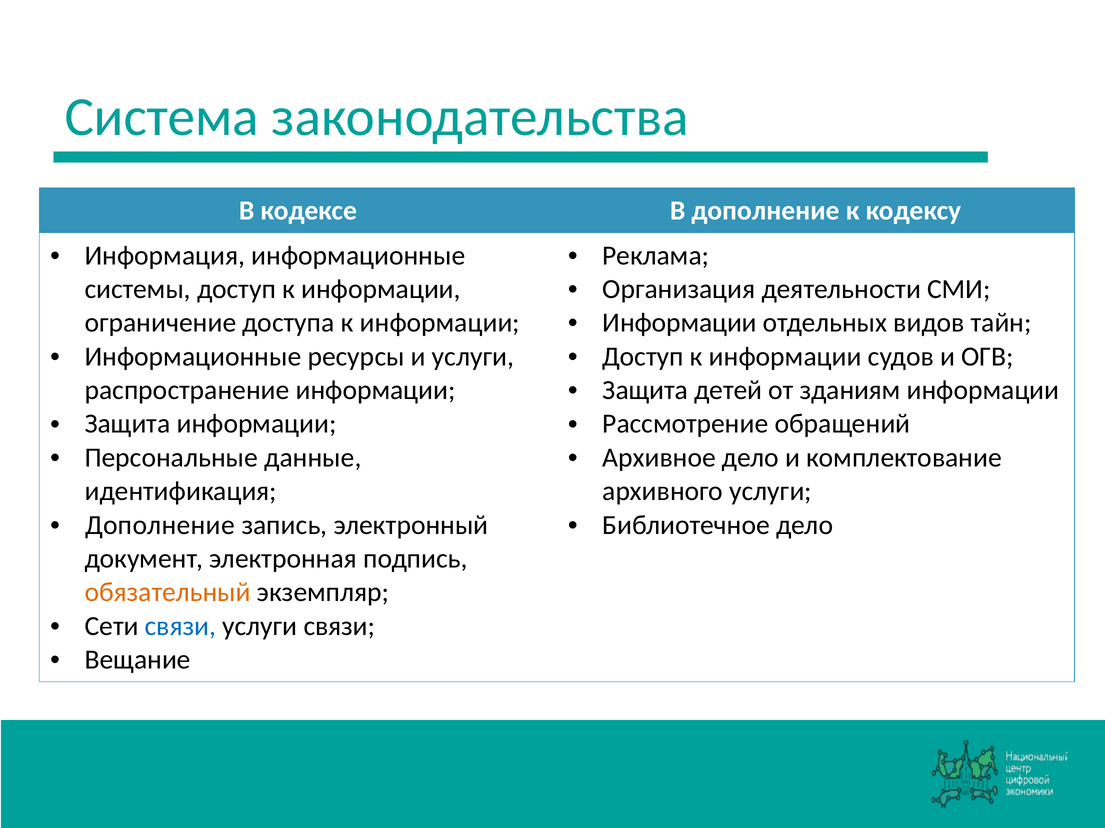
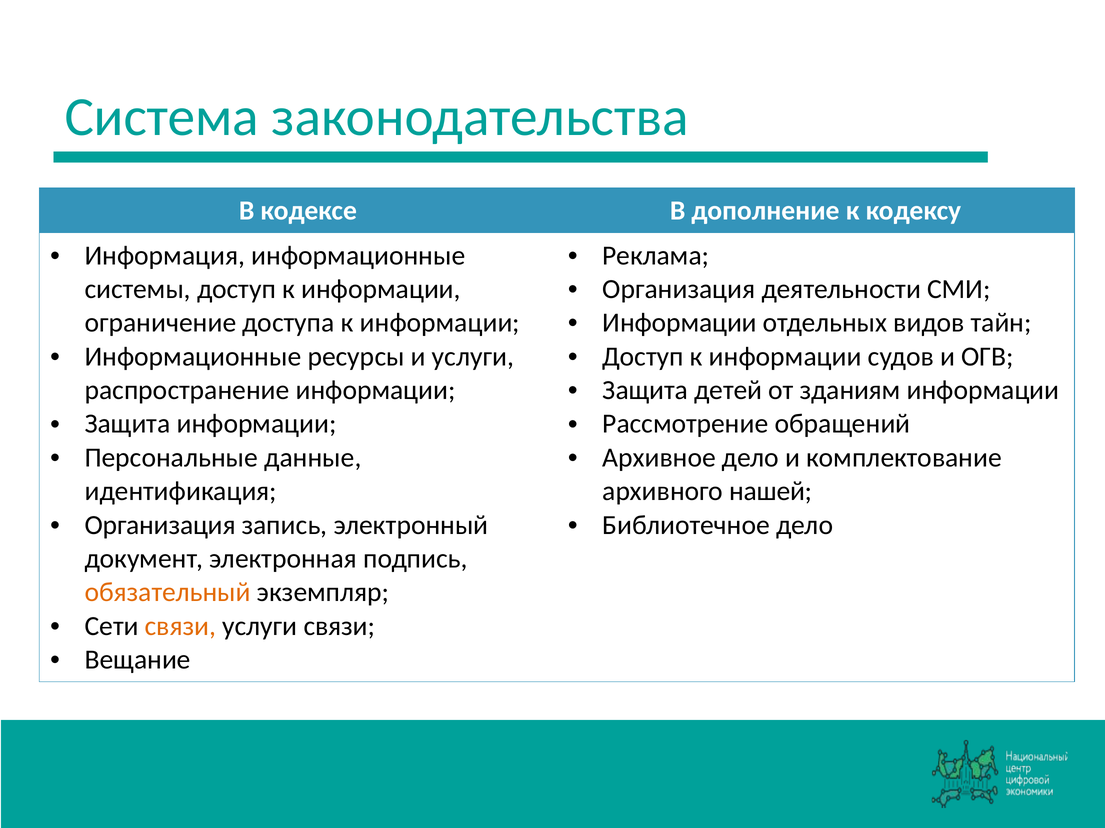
архивного услуги: услуги -> нашей (771, 492)
Дополнение: Дополнение -> Организация (160, 525)
связи colour: blue -> orange (180, 627)
